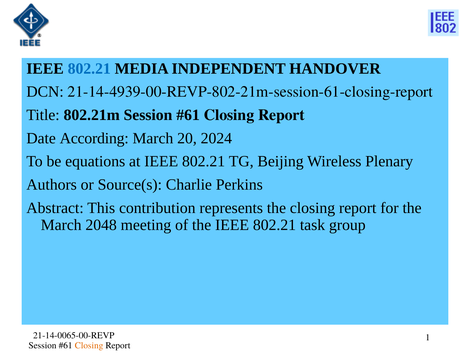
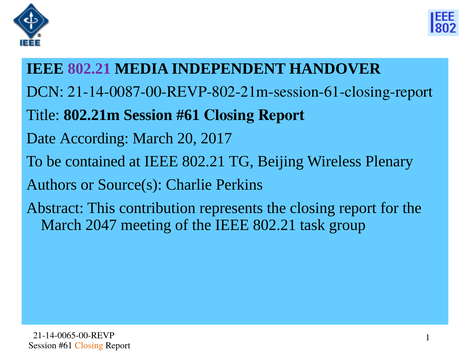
802.21 colour: blue -> purple (89, 68)
21-14-4939-00-REVP-802-21m-session-61-closing-report: 21-14-4939-00-REVP-802-21m-session-61-closing-report -> 21-14-0087-00-REVP-802-21m-session-61-closing-report (250, 92)
2024: 2024 -> 2017 (216, 138)
equations: equations -> contained (95, 161)
2048: 2048 -> 2047 (101, 225)
